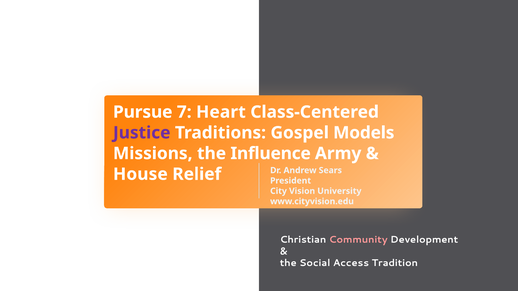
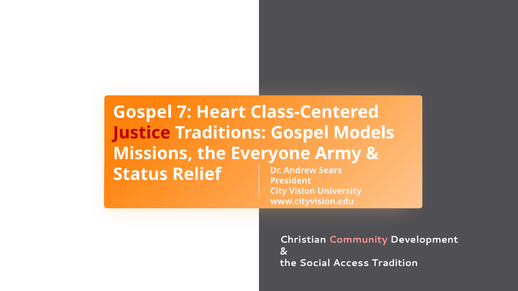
Pursue: Pursue -> Gospel (143, 112)
Justice colour: purple -> red (142, 133)
Influence: Influence -> Everyone (271, 154)
House: House -> Status (140, 174)
